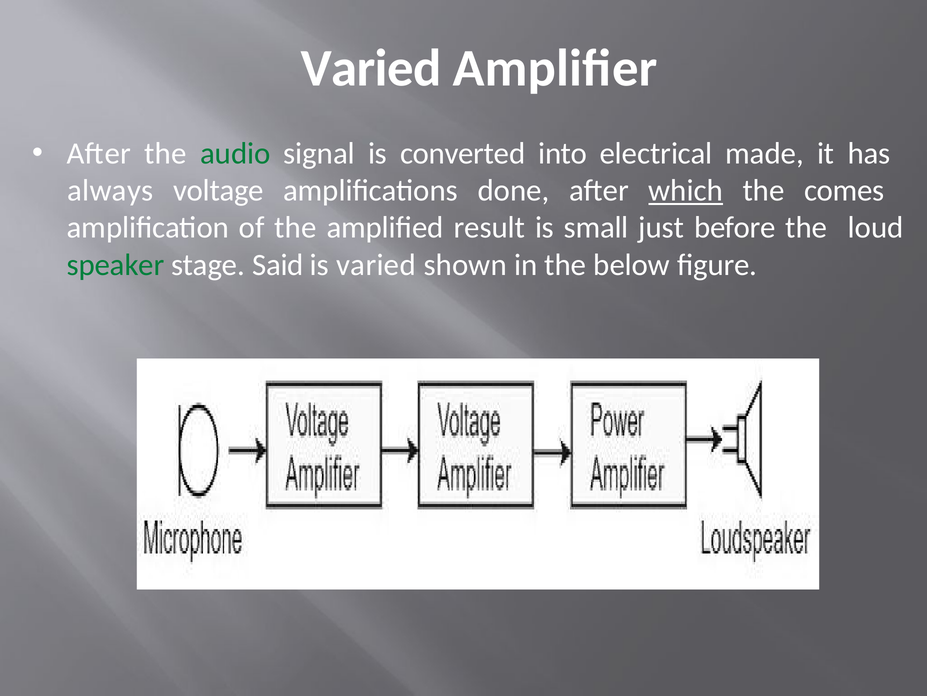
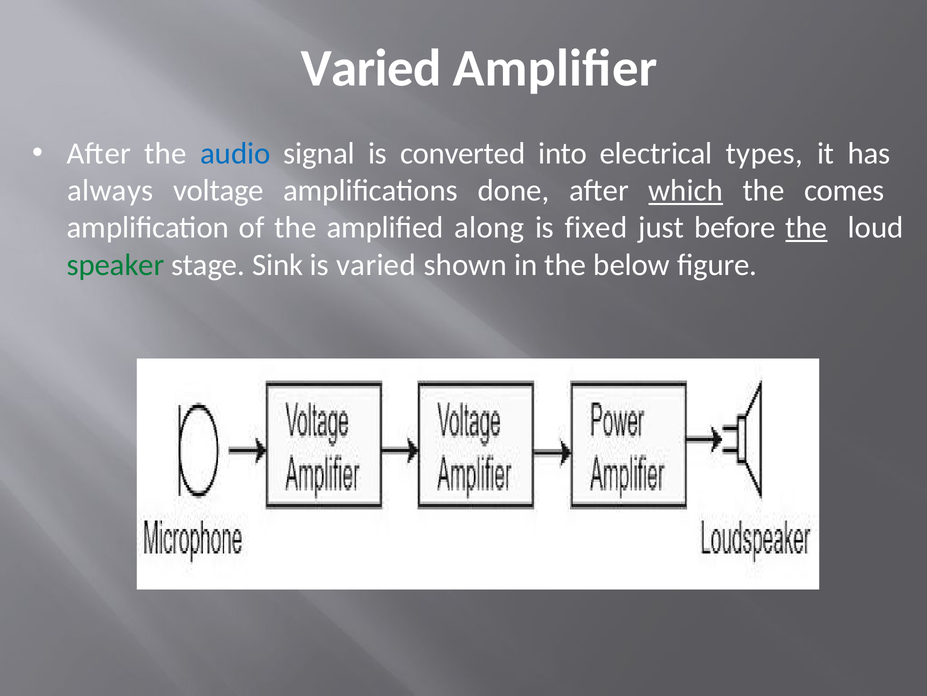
audio colour: green -> blue (235, 153)
made: made -> types (764, 153)
result: result -> along (489, 228)
small: small -> fixed (596, 228)
the underline: none -> present (806, 228)
Said: Said -> Sink (278, 265)
